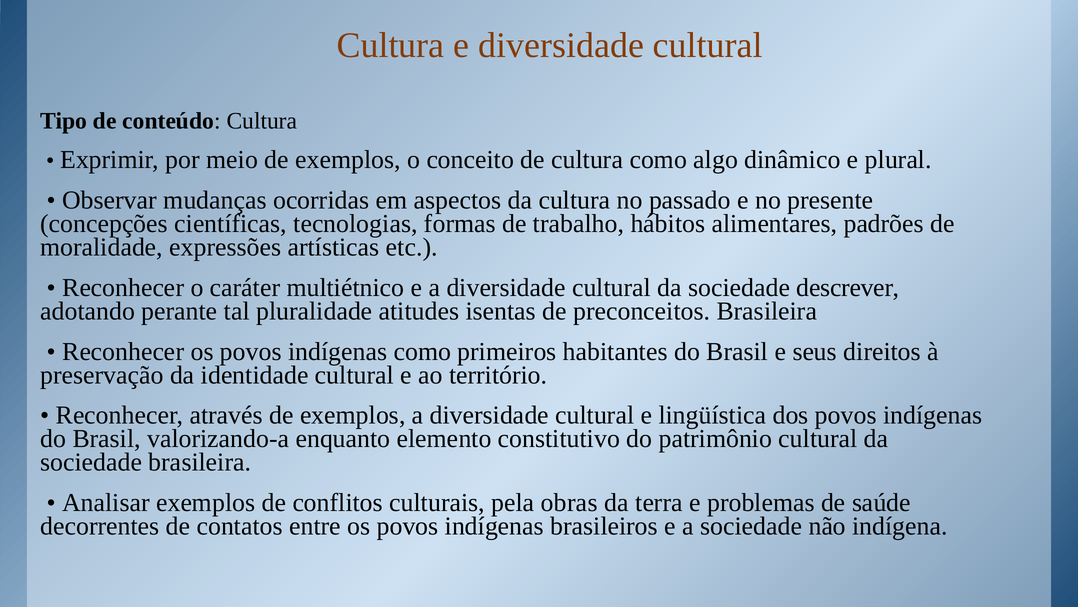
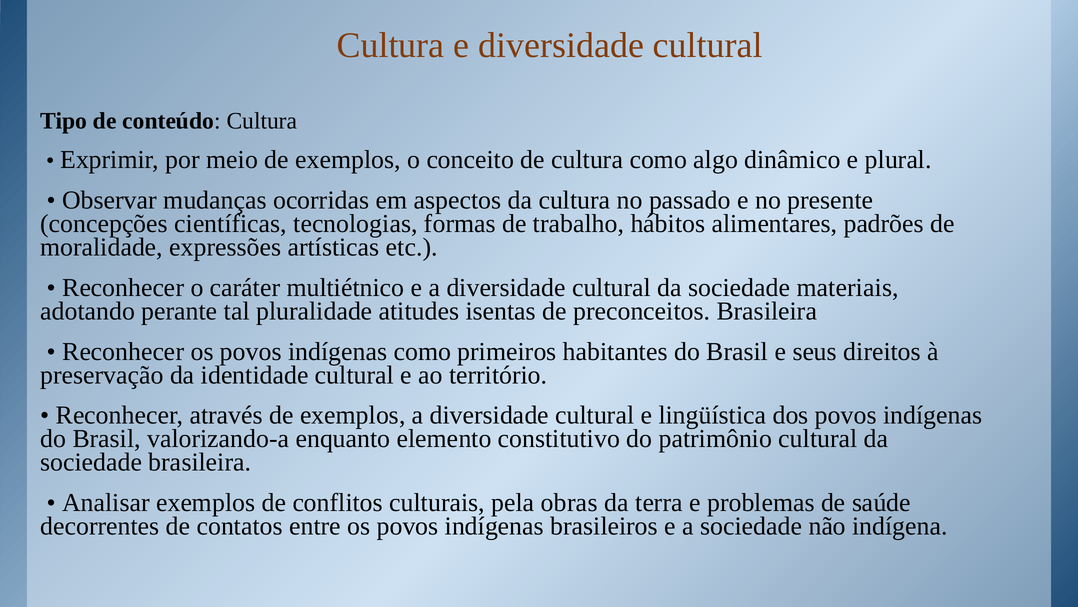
descrever: descrever -> materiais (848, 287)
